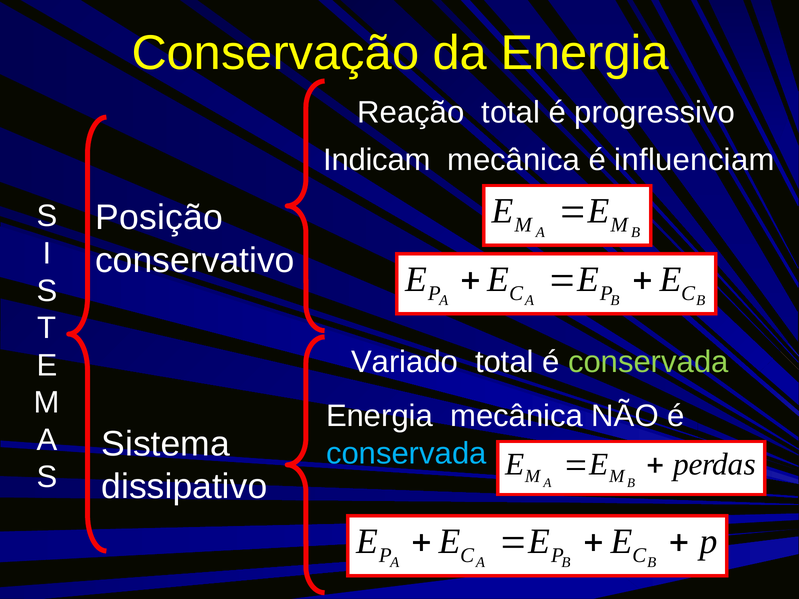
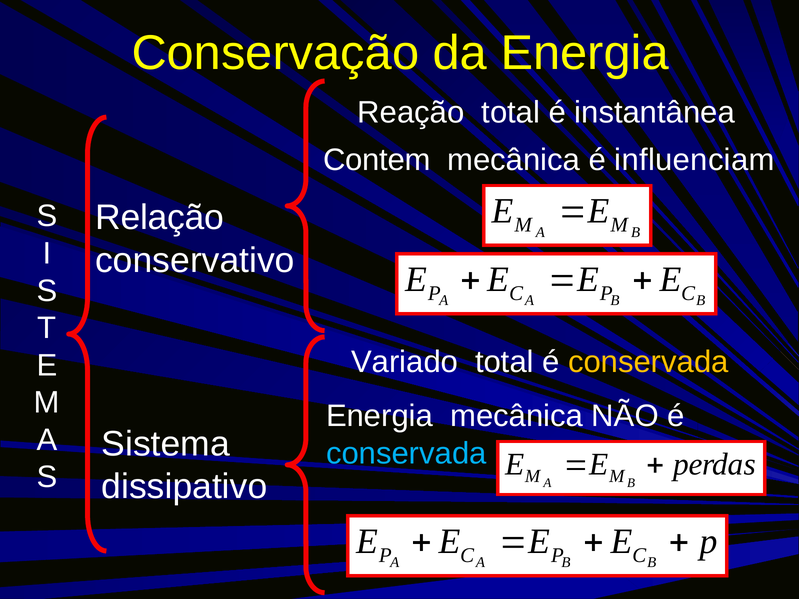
progressivo: progressivo -> instantânea (655, 112)
Indicam: Indicam -> Contem (377, 160)
Posição: Posição -> Relação (160, 218)
conservada colour: light green -> yellow (648, 362)
